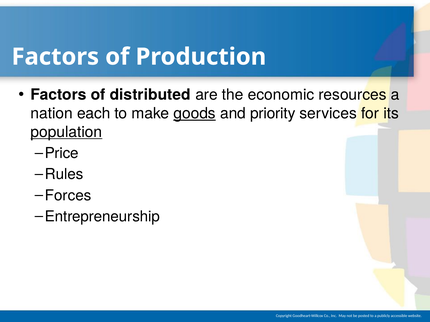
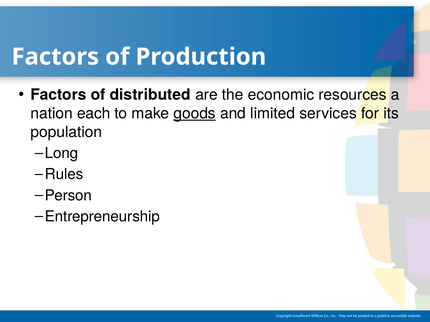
priority: priority -> limited (273, 114)
population underline: present -> none (66, 132)
Price: Price -> Long (62, 154)
Forces: Forces -> Person (68, 196)
